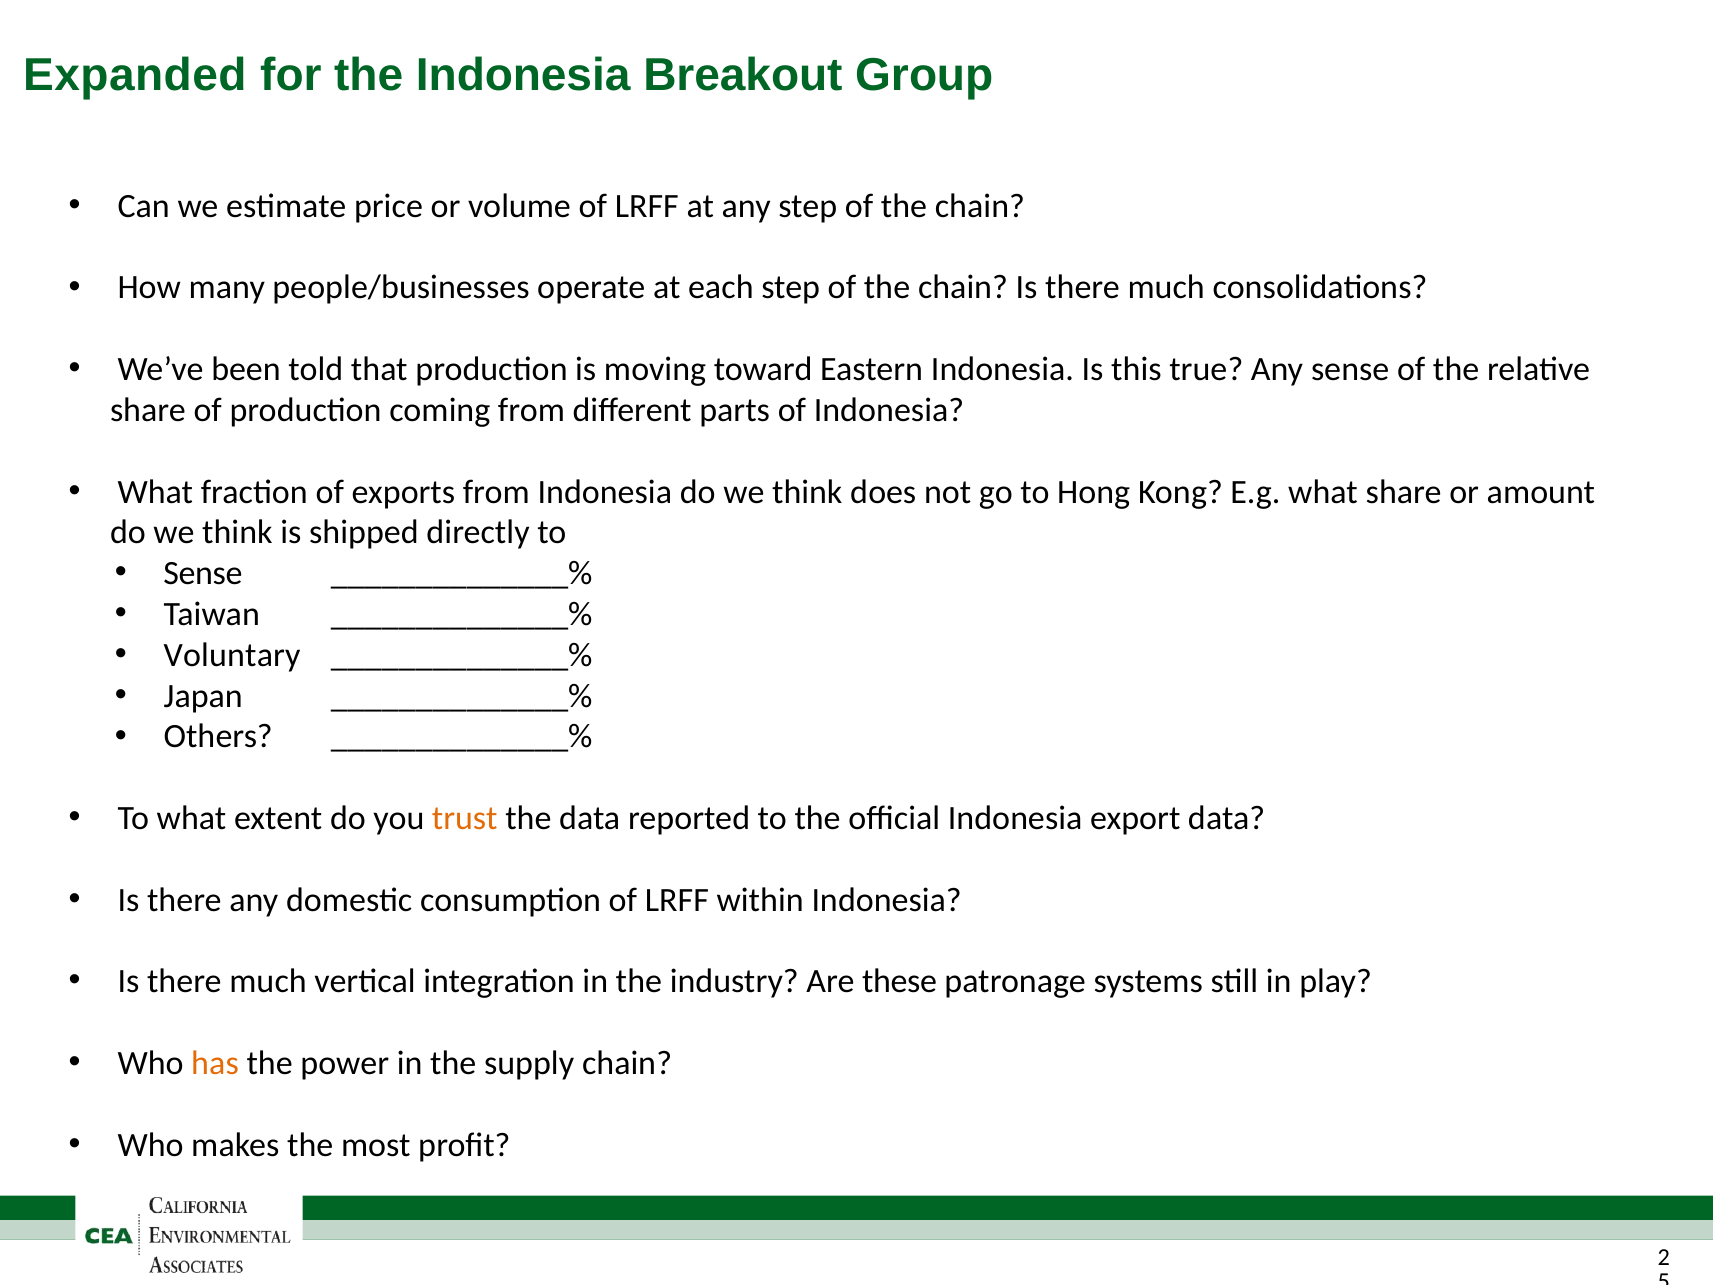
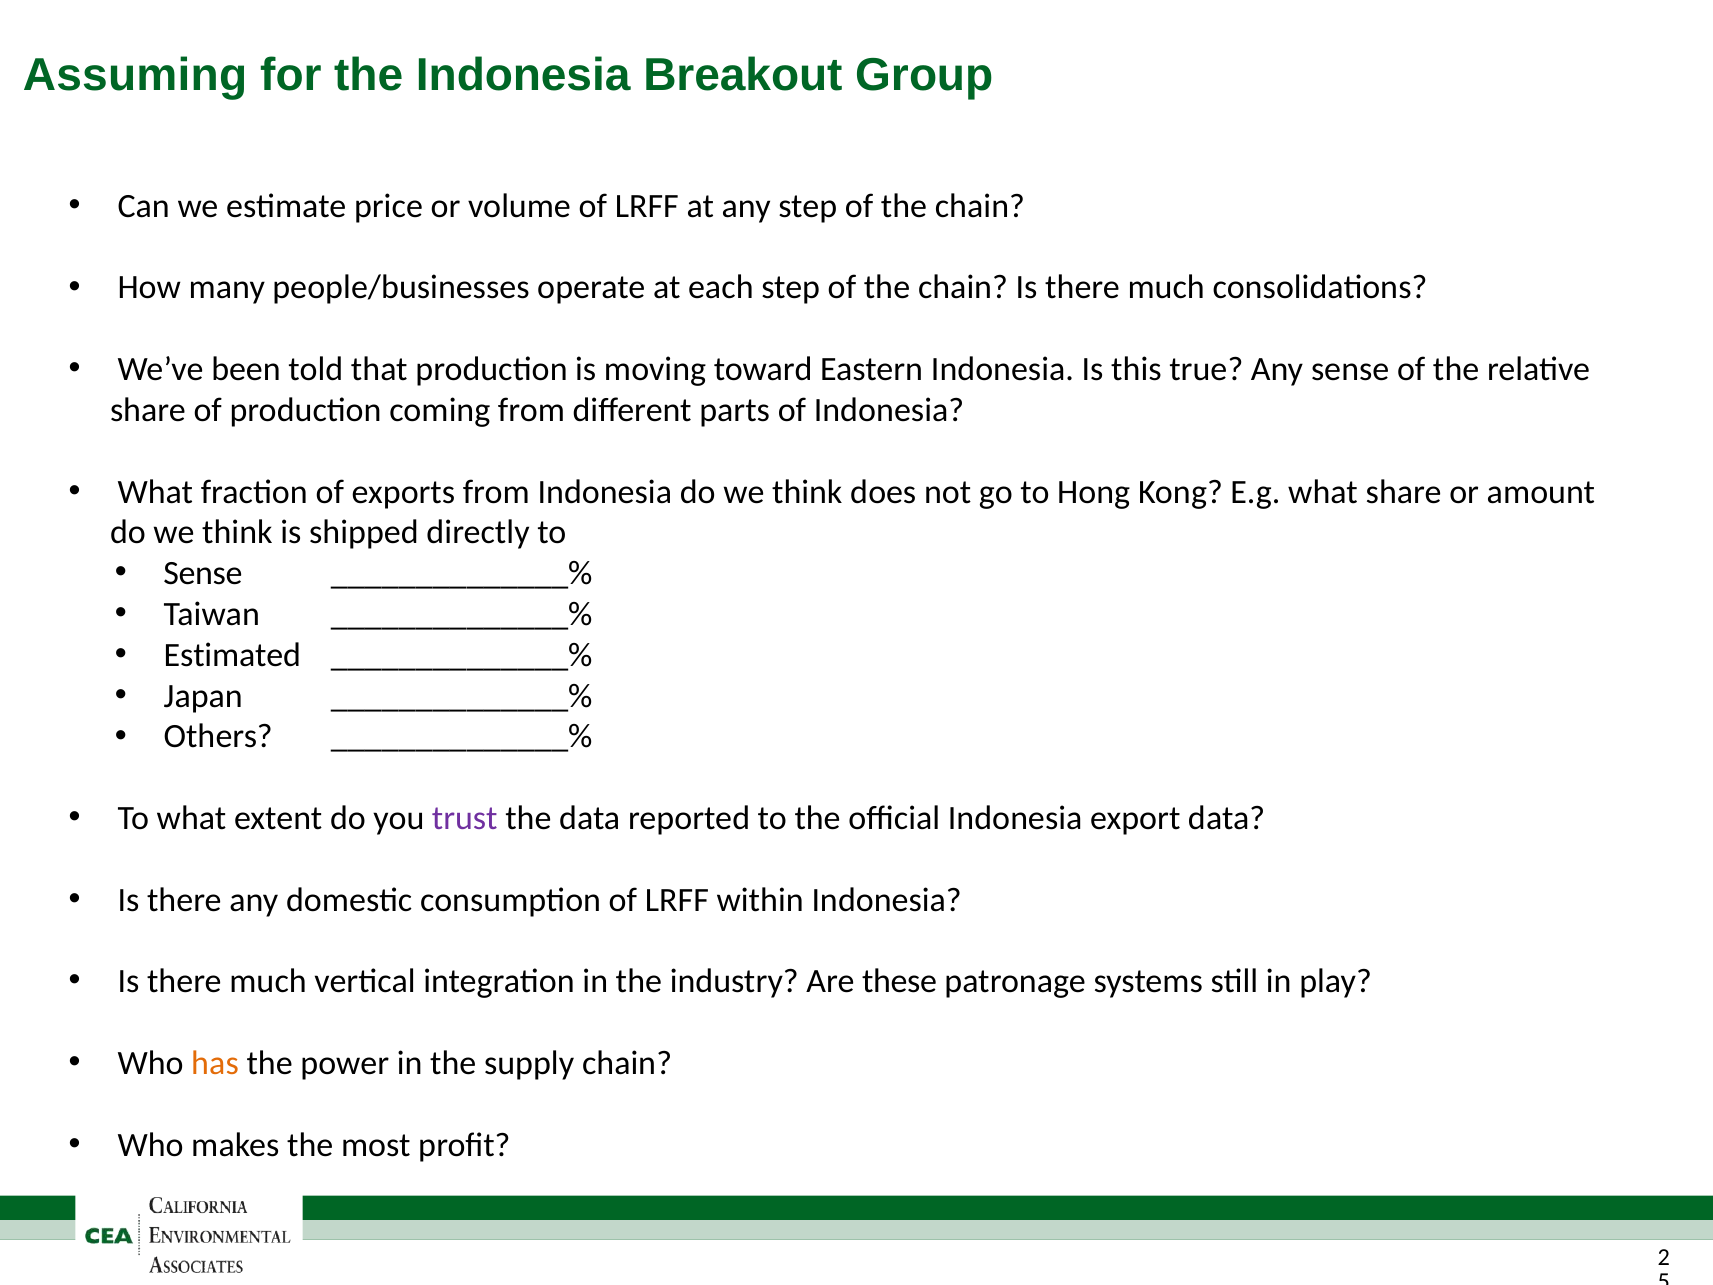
Expanded: Expanded -> Assuming (135, 75)
Voluntary: Voluntary -> Estimated (232, 655)
trust colour: orange -> purple (465, 818)
